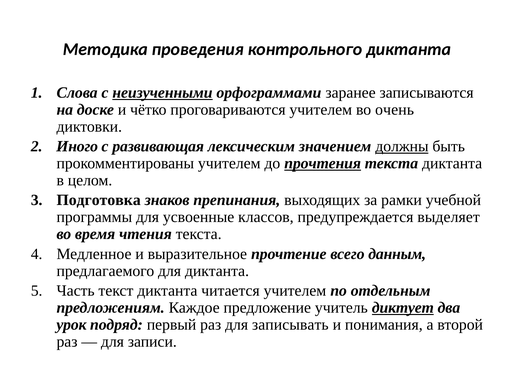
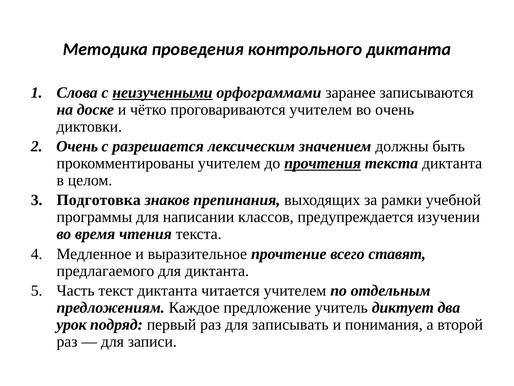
Иного: Иного -> Очень (77, 146)
развивающая: развивающая -> разрешается (158, 146)
должны underline: present -> none (402, 146)
усвоенные: усвоенные -> написании (199, 217)
выделяет: выделяет -> изучении (449, 217)
данным: данным -> ставят (397, 254)
диктует underline: present -> none (403, 307)
